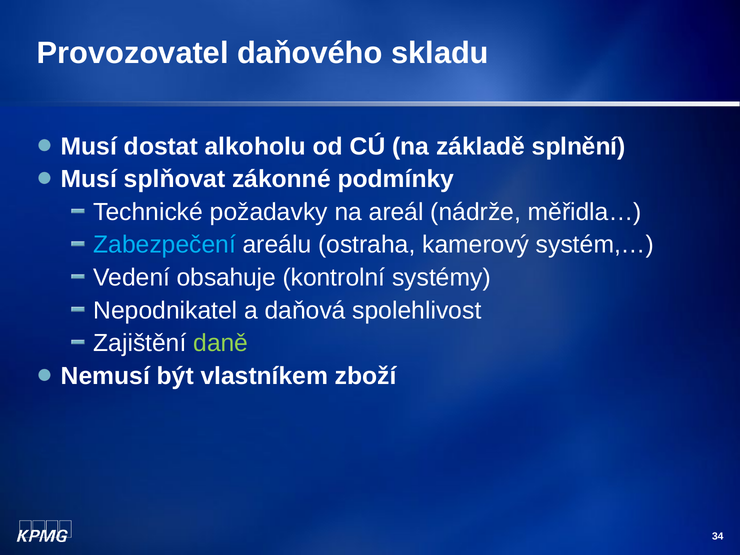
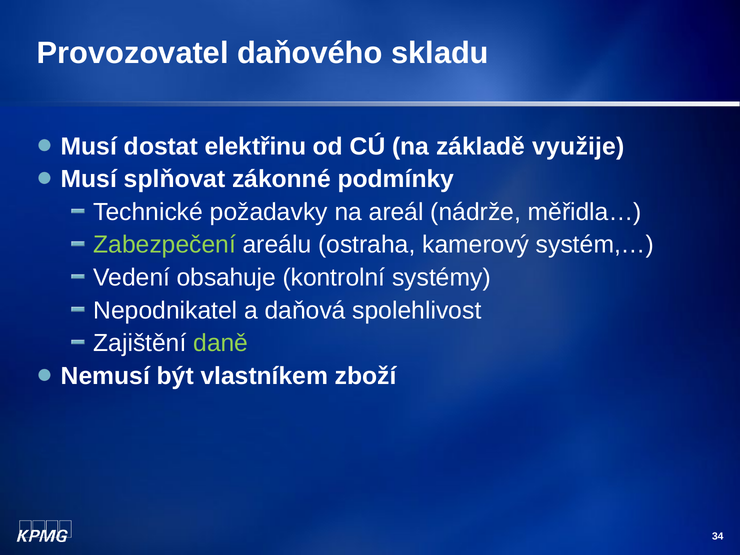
alkoholu: alkoholu -> elektřinu (255, 146)
splnění: splnění -> využije (578, 146)
Zabezpečení colour: light blue -> light green (165, 245)
